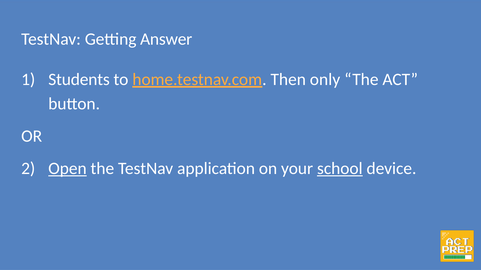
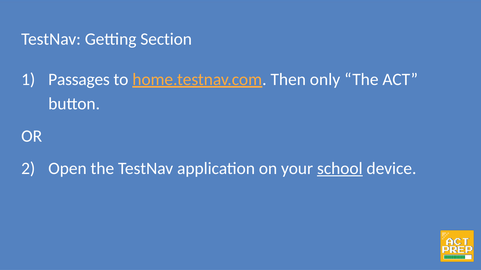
Answer: Answer -> Section (166, 39)
Students: Students -> Passages (79, 79)
Open underline: present -> none (67, 169)
